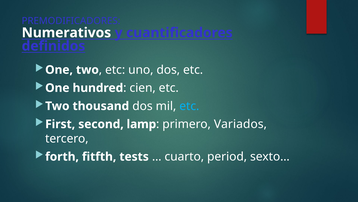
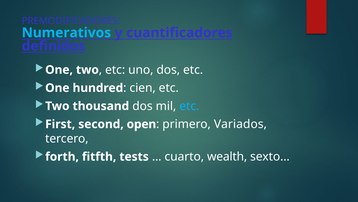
Numerativos colour: white -> light blue (66, 33)
lamp: lamp -> open (141, 124)
period: period -> wealth (227, 156)
